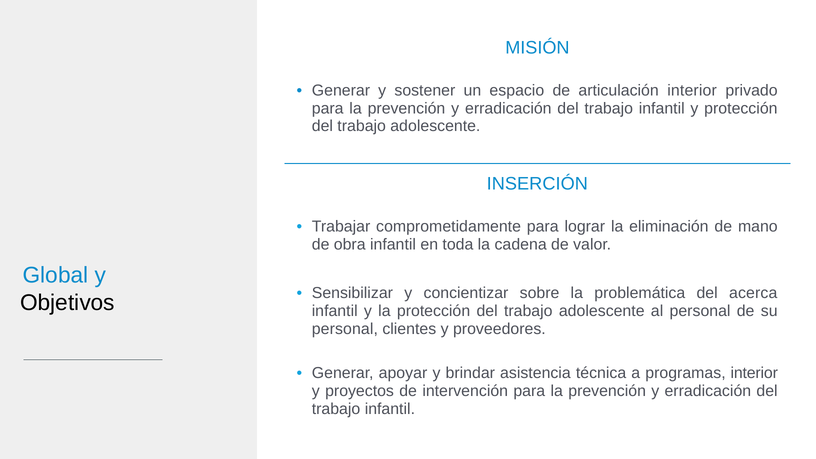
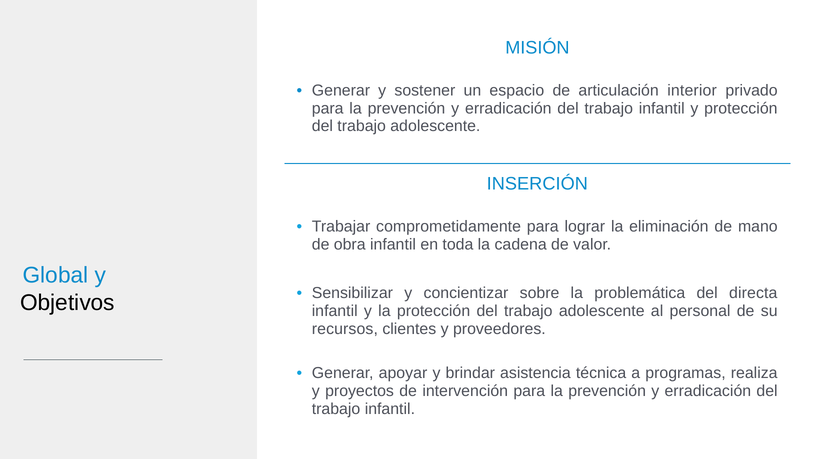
acerca: acerca -> directa (753, 293)
personal: personal -> recursos (345, 329)
programas interior: interior -> realiza (754, 373)
